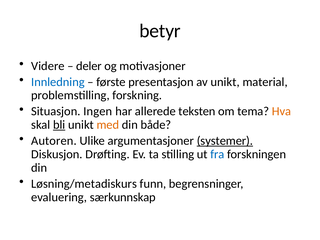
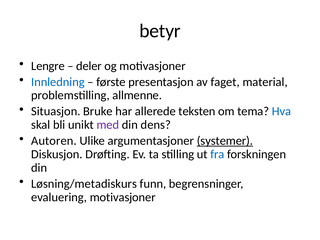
Videre: Videre -> Lengre (48, 66)
av unikt: unikt -> faget (225, 82)
forskning: forskning -> allmenne (137, 95)
Ingen: Ingen -> Bruke (98, 111)
Hva colour: orange -> blue (282, 111)
bli underline: present -> none (59, 125)
med colour: orange -> purple (108, 125)
både: både -> dens (156, 125)
evaluering særkunnskap: særkunnskap -> motivasjoner (123, 197)
